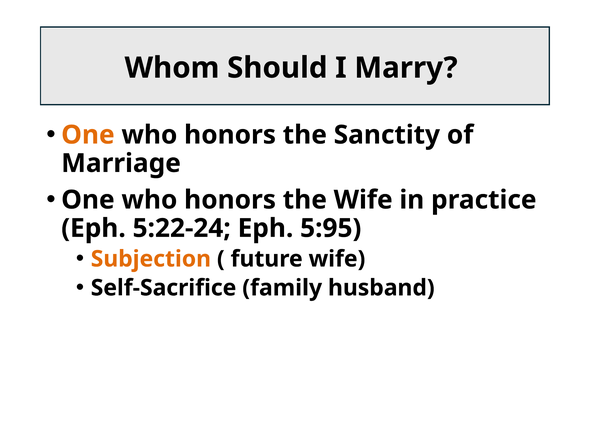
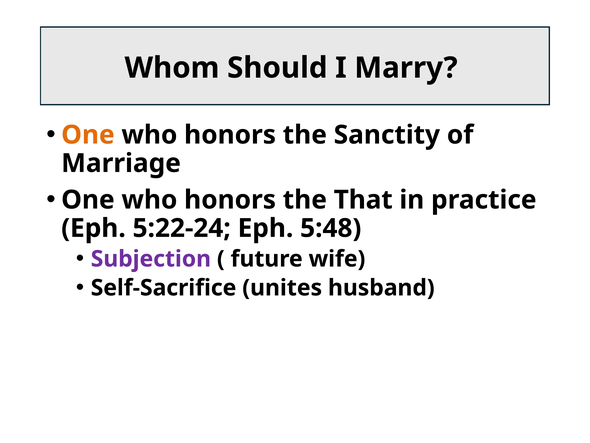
the Wife: Wife -> That (363, 200)
5:95: 5:95 -> 5:48 (331, 228)
Subjection colour: orange -> purple (151, 259)
family: family -> unites (282, 288)
